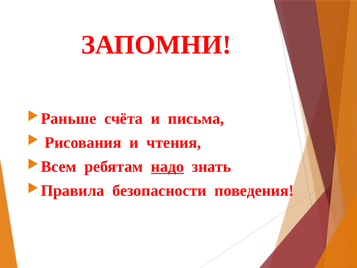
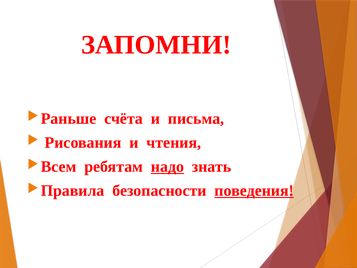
поведения underline: none -> present (254, 190)
